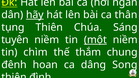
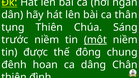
hãy underline: present -> none (35, 15)
tuyên: tuyên -> trước (15, 40)
chìm: chìm -> được (36, 52)
thắm: thắm -> đông (88, 52)
Song: Song -> Chân (125, 65)
